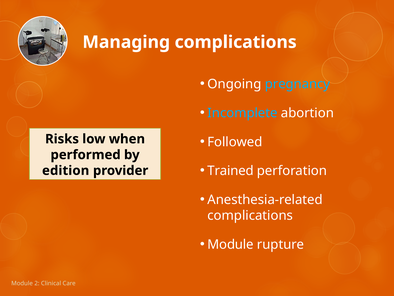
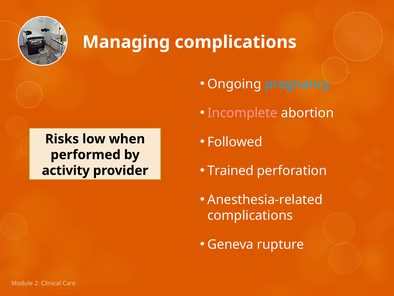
Incomplete colour: light blue -> pink (242, 113)
edition: edition -> activity (66, 170)
Module: Module -> Geneva (231, 244)
